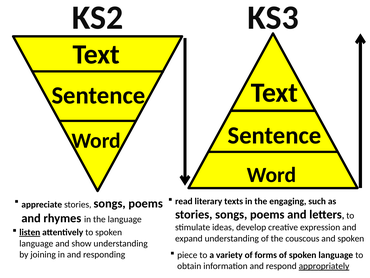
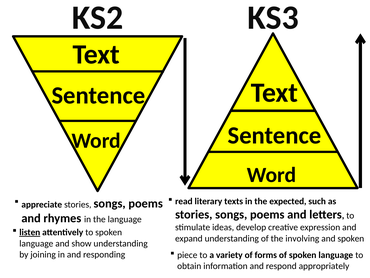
engaging: engaging -> expected (288, 201)
couscous: couscous -> involving (302, 238)
appropriately underline: present -> none (324, 266)
